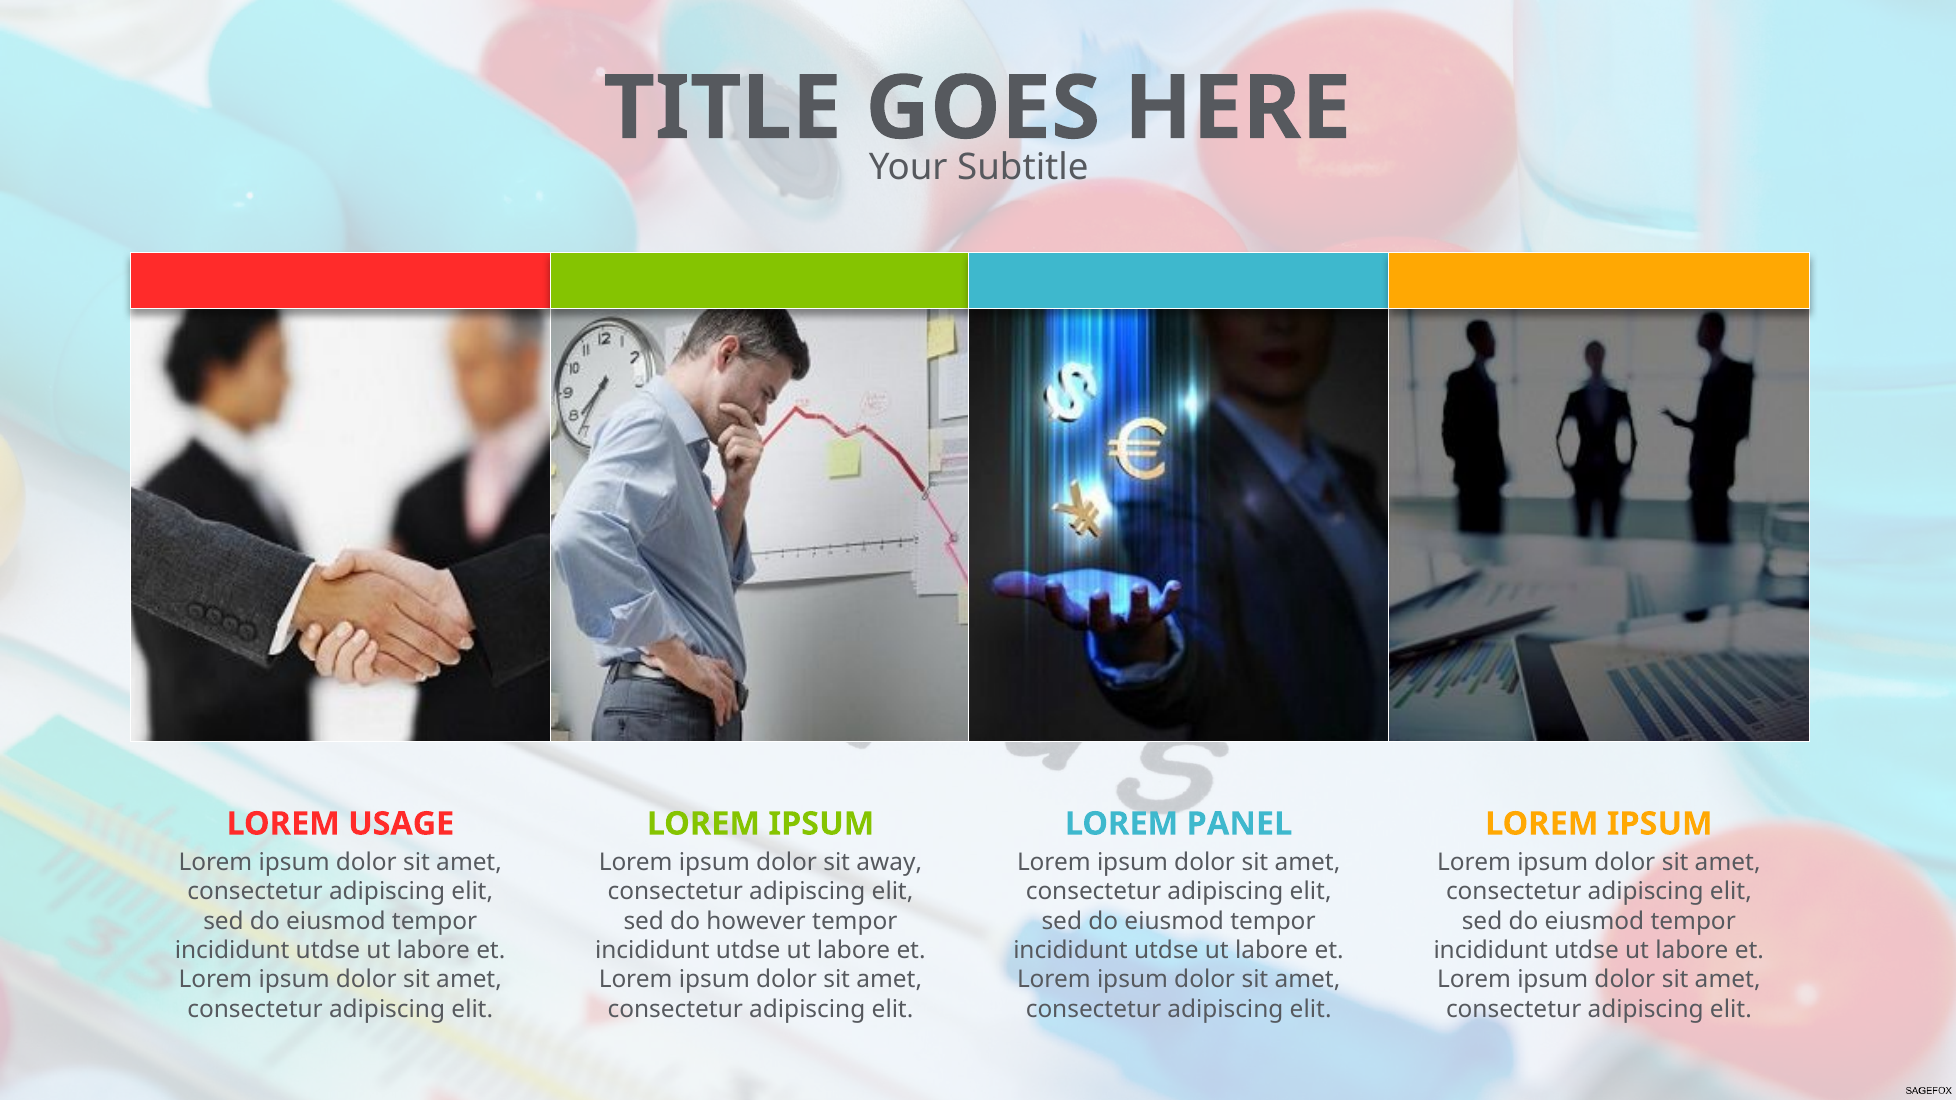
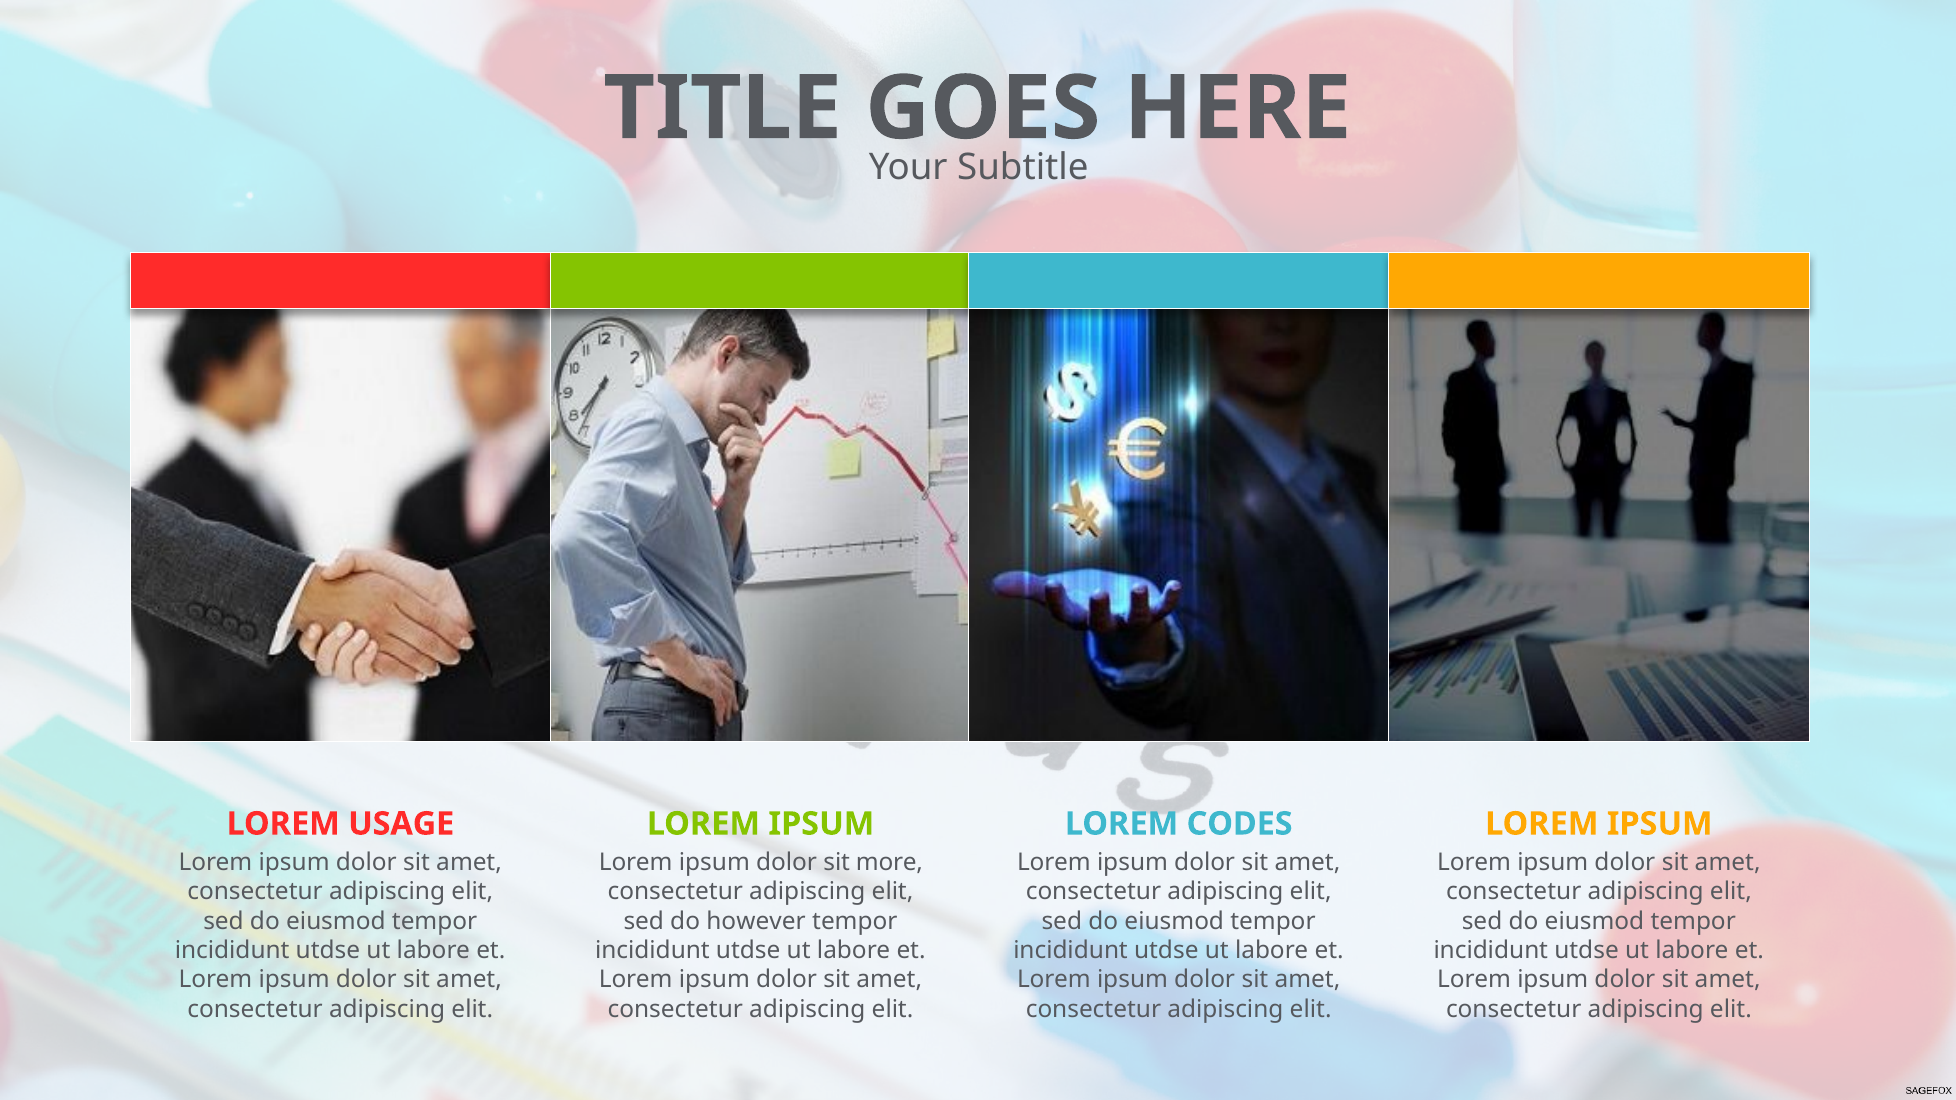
PANEL: PANEL -> CODES (1240, 824)
away: away -> more (889, 863)
